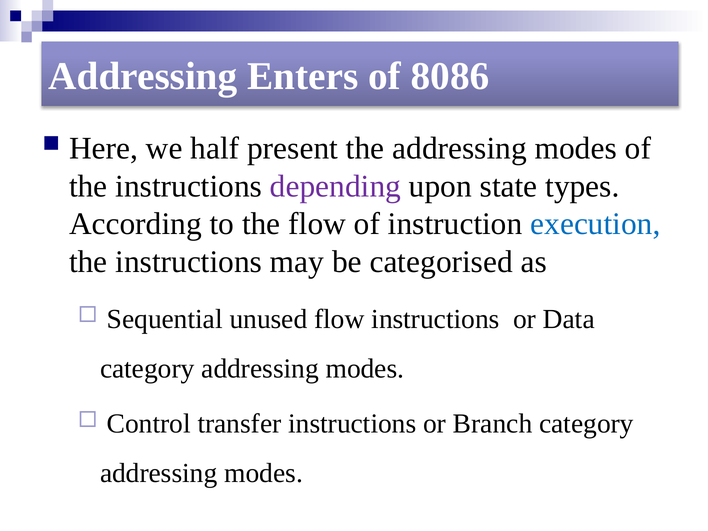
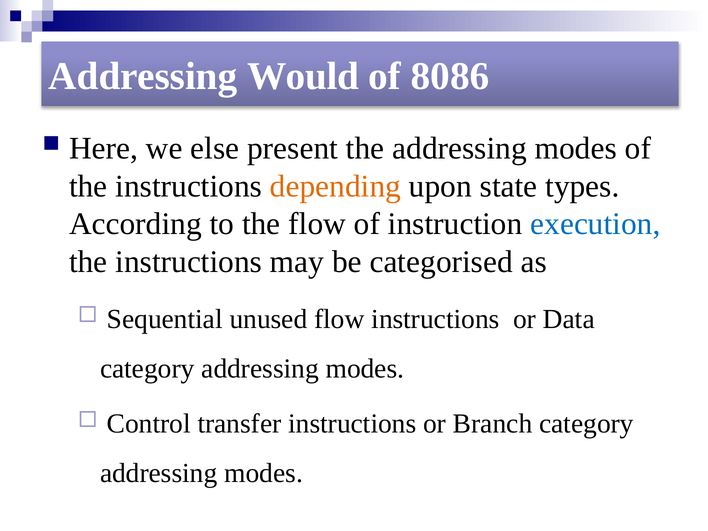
Enters: Enters -> Would (303, 76)
half: half -> else (215, 149)
depending colour: purple -> orange (336, 186)
